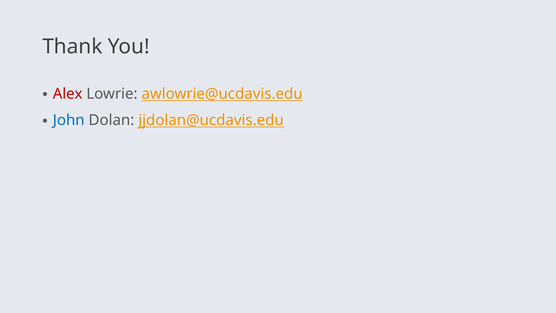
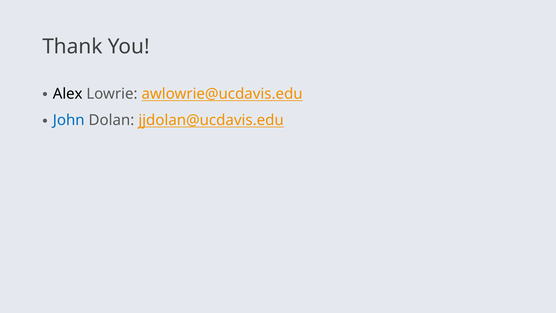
Alex colour: red -> black (68, 94)
